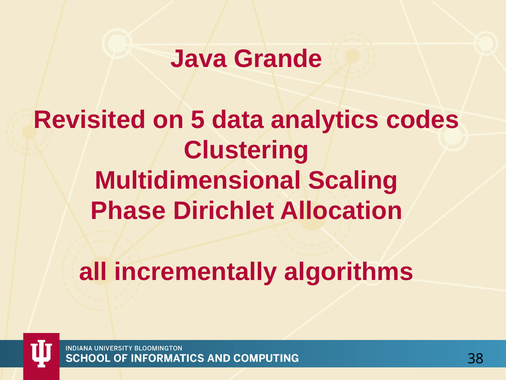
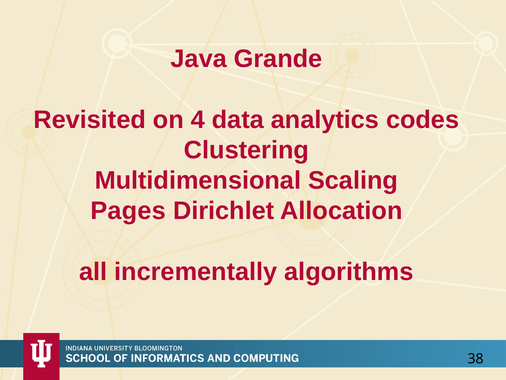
5: 5 -> 4 (198, 120)
Phase: Phase -> Pages (128, 211)
